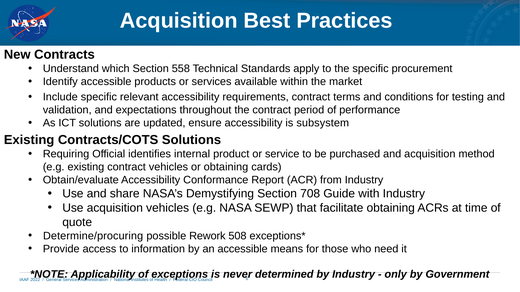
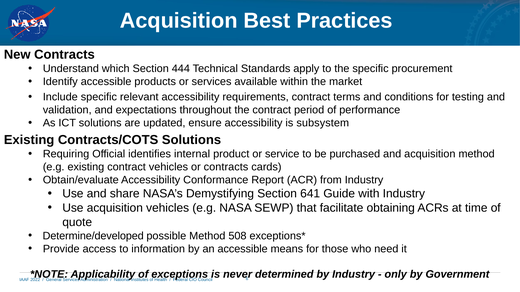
558: 558 -> 444 (181, 69)
or obtaining: obtaining -> contracts (226, 167)
708: 708 -> 641 (310, 194)
Determine/procuring: Determine/procuring -> Determine/developed (93, 236)
possible Rework: Rework -> Method (207, 236)
